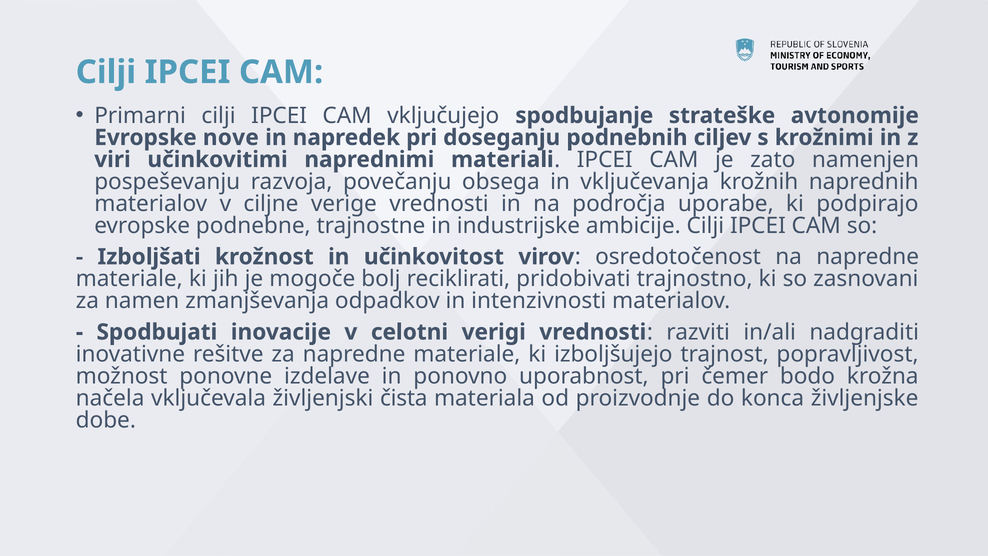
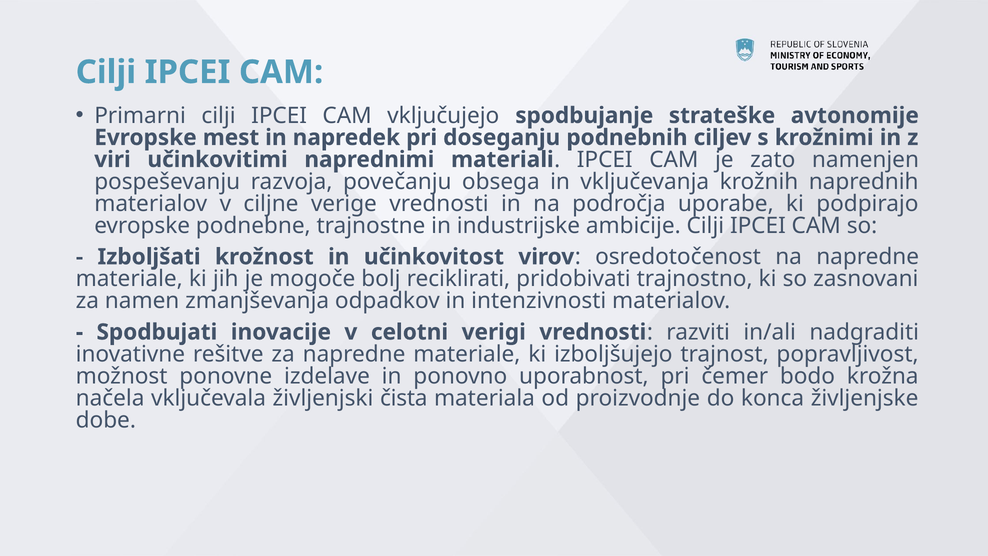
nove: nove -> mest (231, 137)
